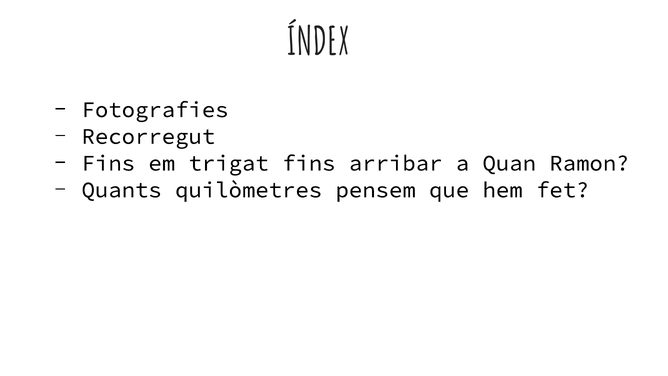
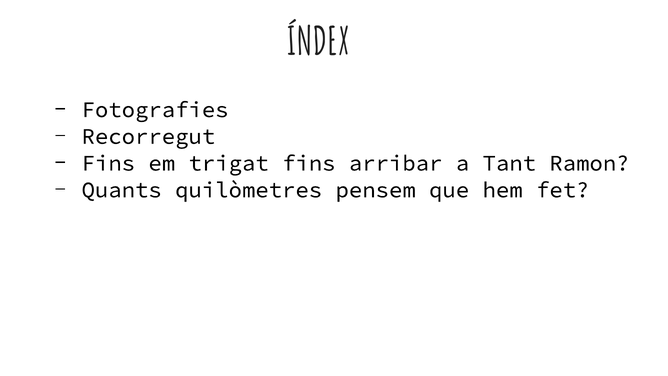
Quan: Quan -> Tant (509, 163)
